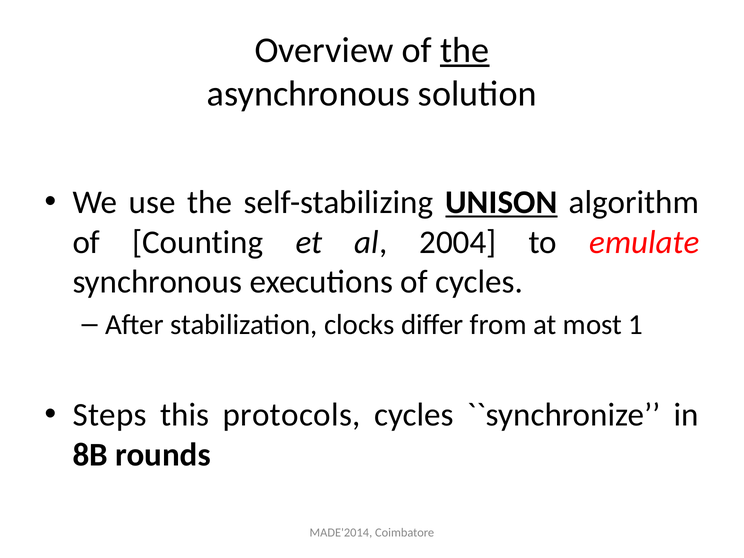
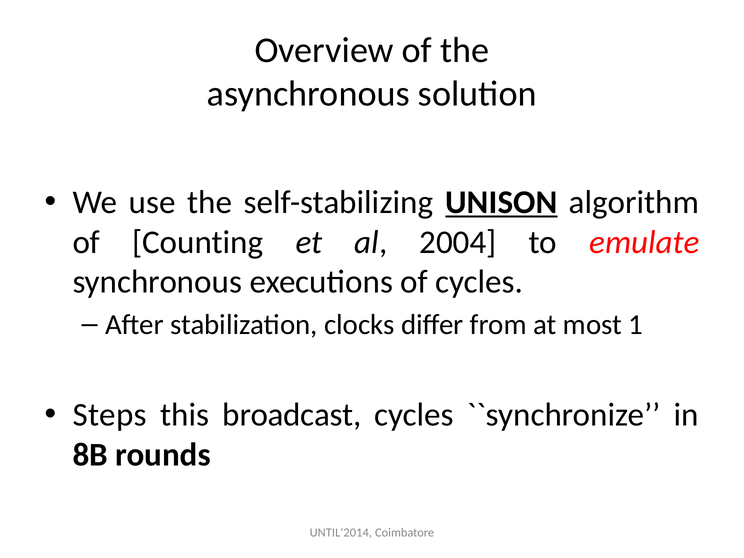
the underline: present -> none (465, 50)
protocols: protocols -> broadcast (292, 415)
MADE'2014: MADE'2014 -> UNTIL'2014 (341, 533)
